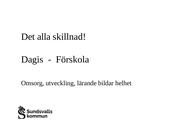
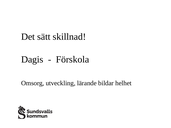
alla: alla -> sätt (44, 37)
